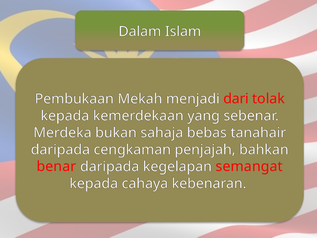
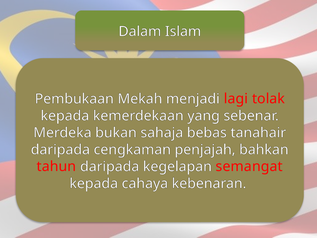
dari: dari -> lagi (236, 99)
benar: benar -> tahun (56, 166)
